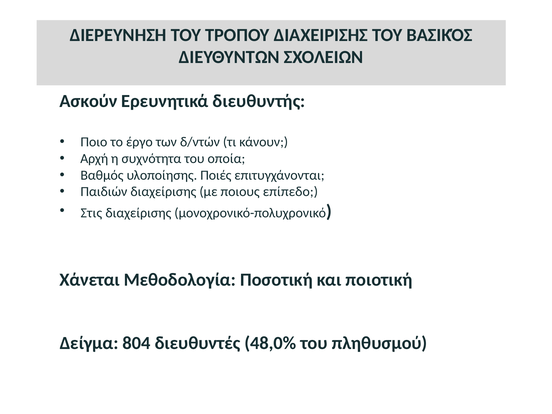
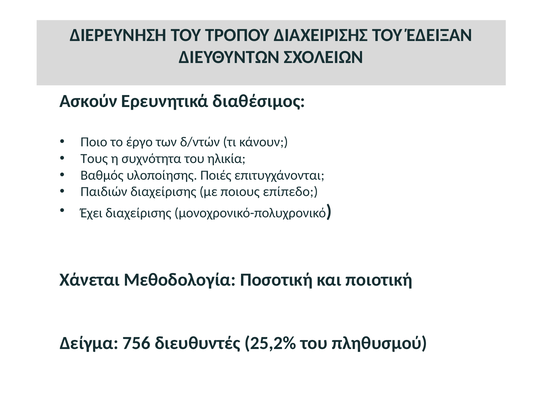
ΒΑΣΙΚΌΣ: ΒΑΣΙΚΌΣ -> ΈΔΕΙΞΑΝ (439, 35)
διευθυντής: διευθυντής -> διαθέσιμος (259, 101)
Αρχή: Αρχή -> Τους (94, 159)
οποία: οποία -> ηλικία (226, 159)
Στις: Στις -> Έχει (91, 213)
804: 804 -> 756 (137, 343)
48,0%: 48,0% -> 25,2% (270, 343)
